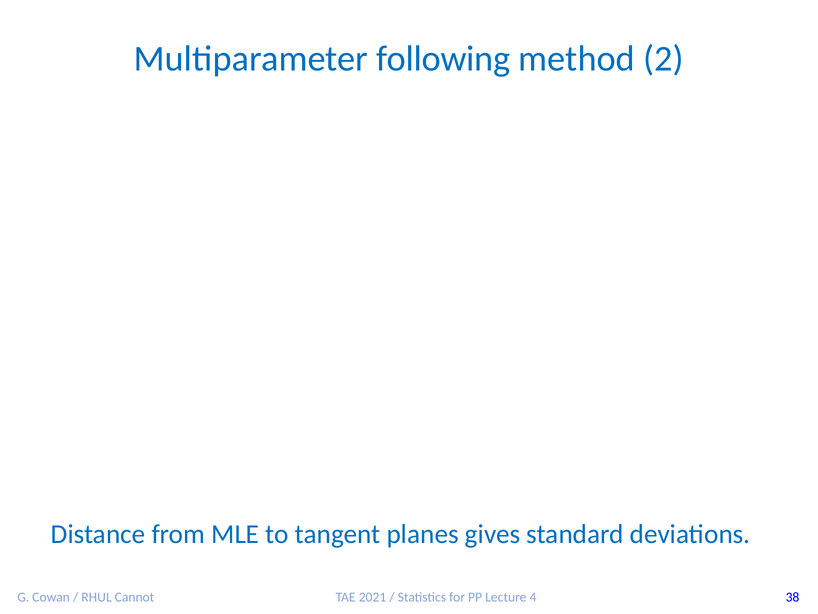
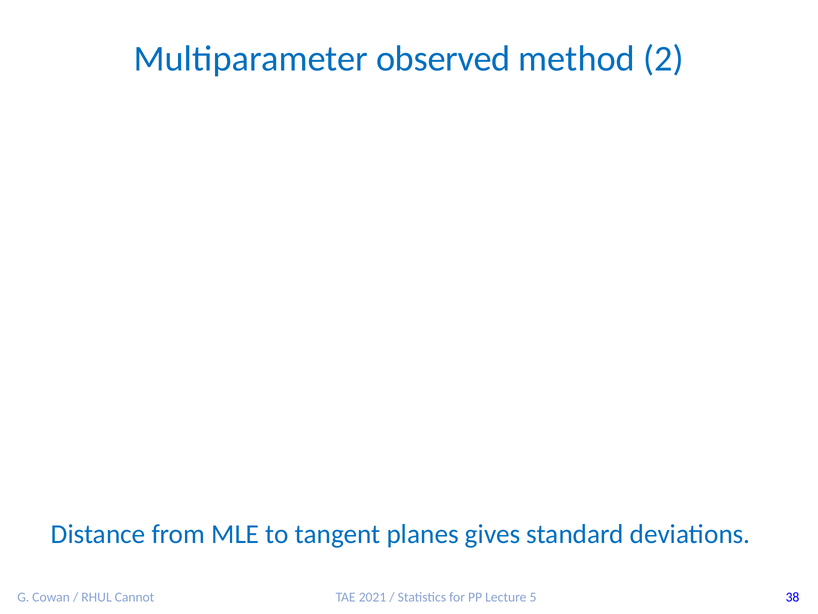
following: following -> observed (443, 59)
4: 4 -> 5 (533, 597)
